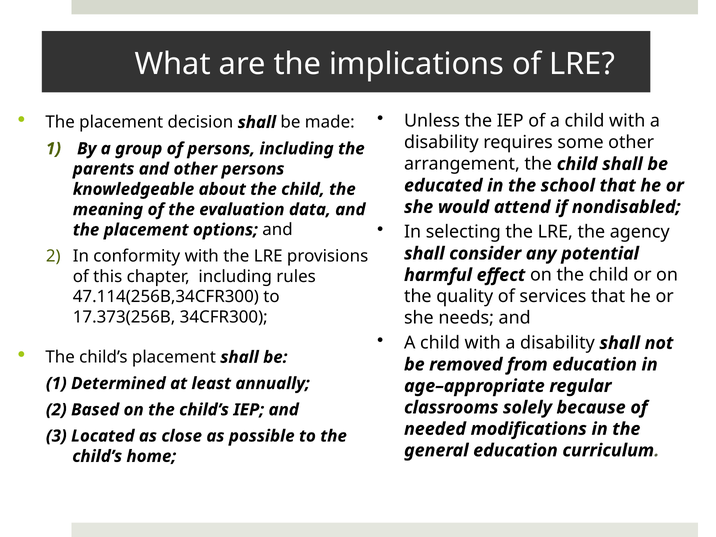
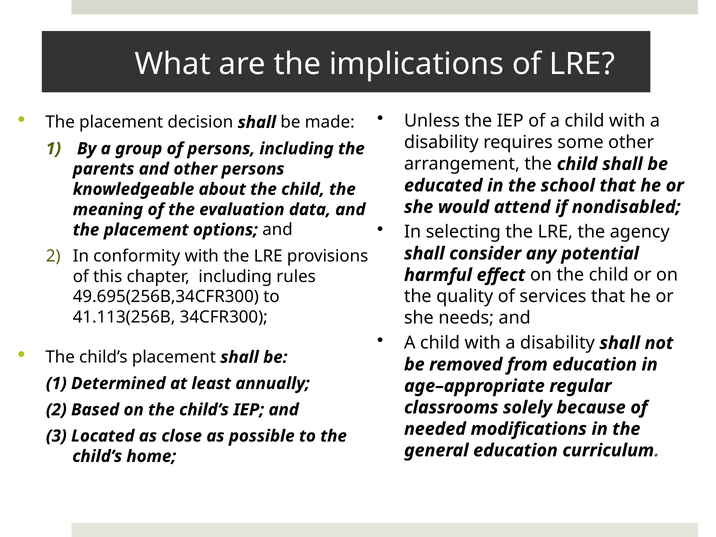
47.114(256B,34CFR300: 47.114(256B,34CFR300 -> 49.695(256B,34CFR300 (166, 297)
17.373(256B: 17.373(256B -> 41.113(256B (124, 317)
